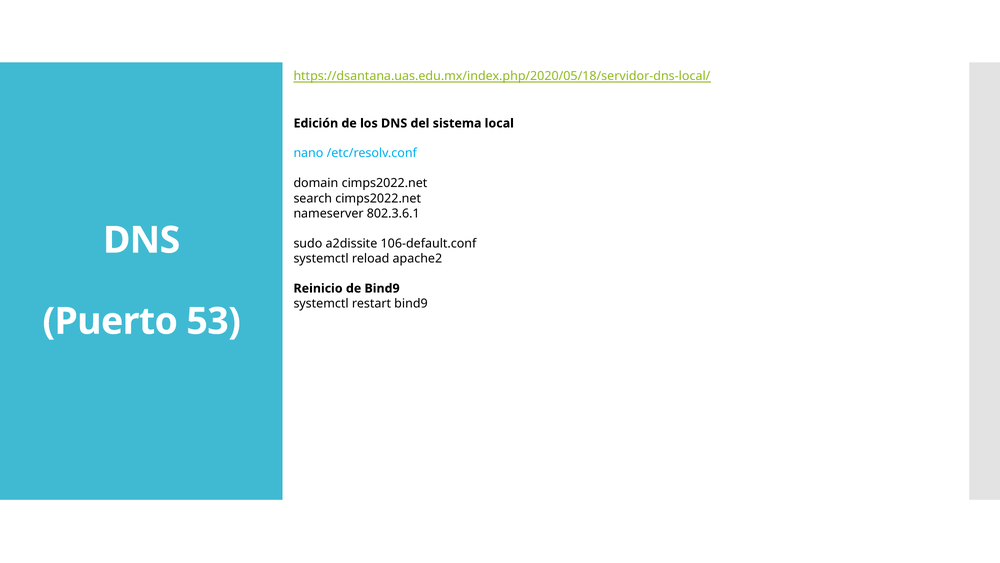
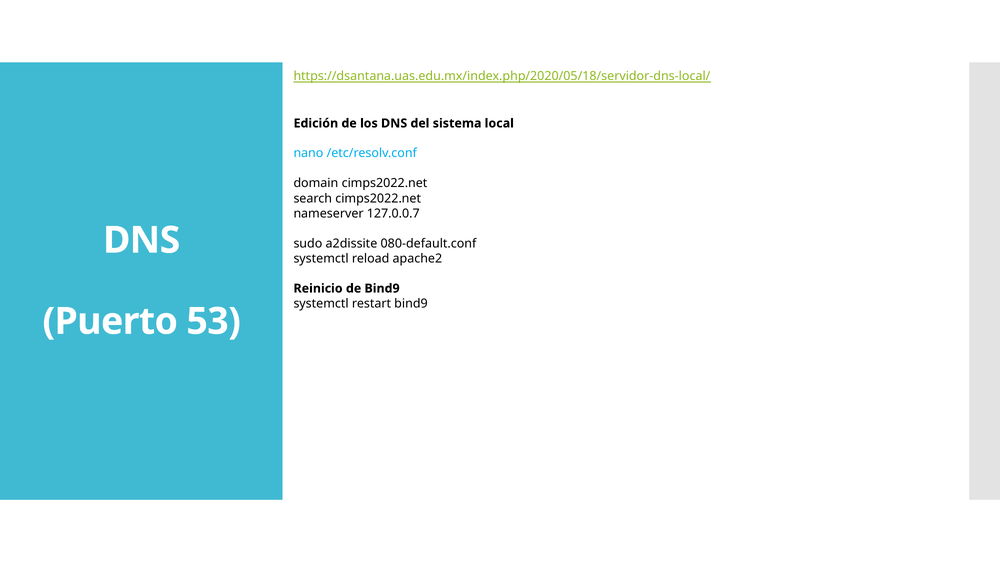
802.3.6.1: 802.3.6.1 -> 127.0.0.7 (393, 213)
106-default.conf: 106-default.conf -> 080-default.conf (428, 243)
